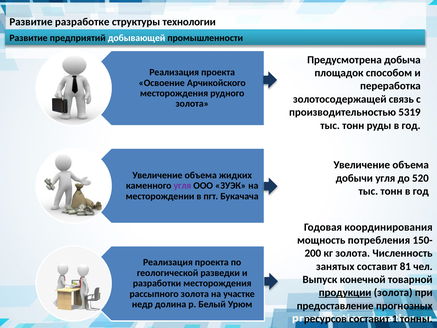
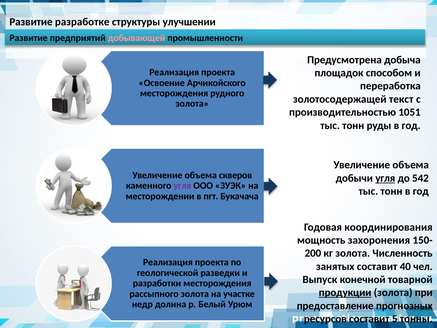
технологии: технологии -> улучшении (189, 22)
добывающей colour: white -> pink (137, 38)
связь: связь -> текст (401, 99)
5319: 5319 -> 1051 (410, 112)
жидких: жидких -> скверов (235, 175)
угля underline: none -> present (385, 178)
520: 520 -> 542 (420, 178)
потребления: потребления -> захоронения (379, 240)
81: 81 -> 40 (405, 266)
1: 1 -> 5 (395, 319)
